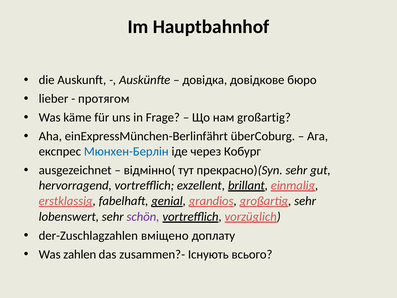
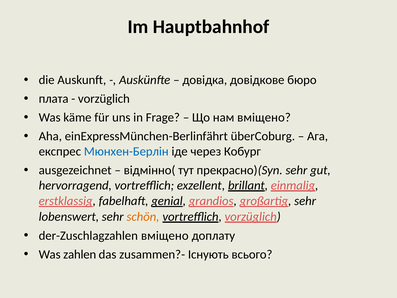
lieber: lieber -> плата (54, 99)
протягом: протягом -> vorzüglich (104, 99)
нам großartig: großartig -> вміщено (264, 117)
schön colour: purple -> orange (143, 216)
